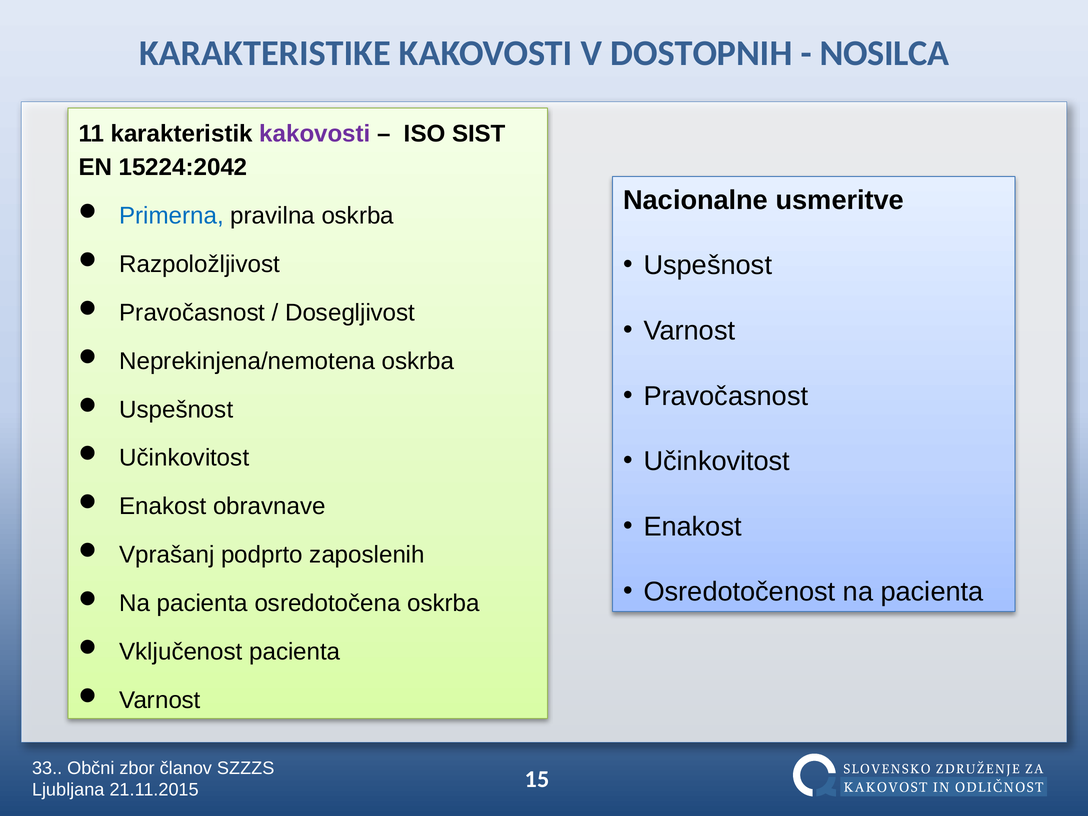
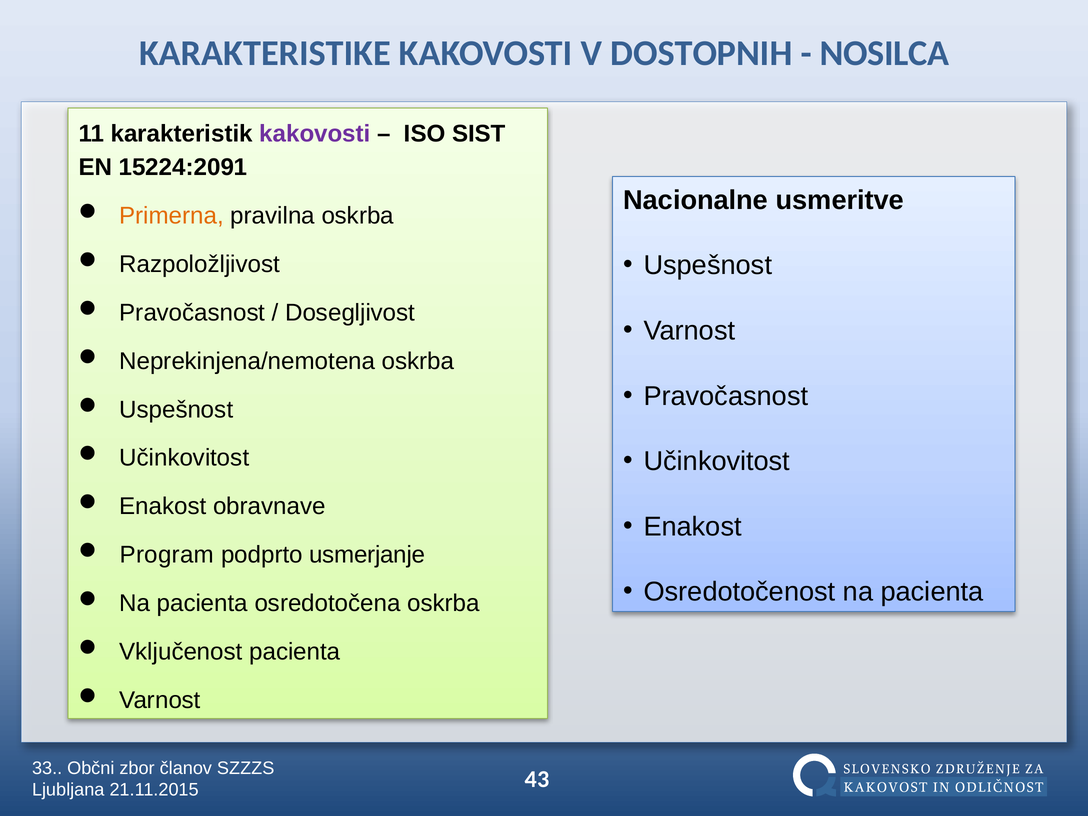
15224:2042: 15224:2042 -> 15224:2091 (183, 167)
Primerna colour: blue -> orange (172, 216)
Vprašanj: Vprašanj -> Program (167, 555)
zaposlenih: zaposlenih -> usmerjanje (367, 555)
15: 15 -> 43 (537, 779)
